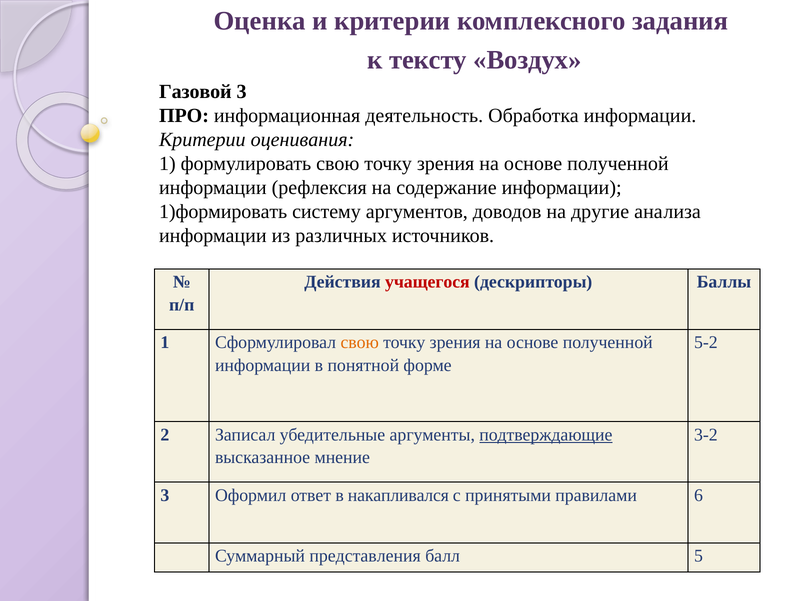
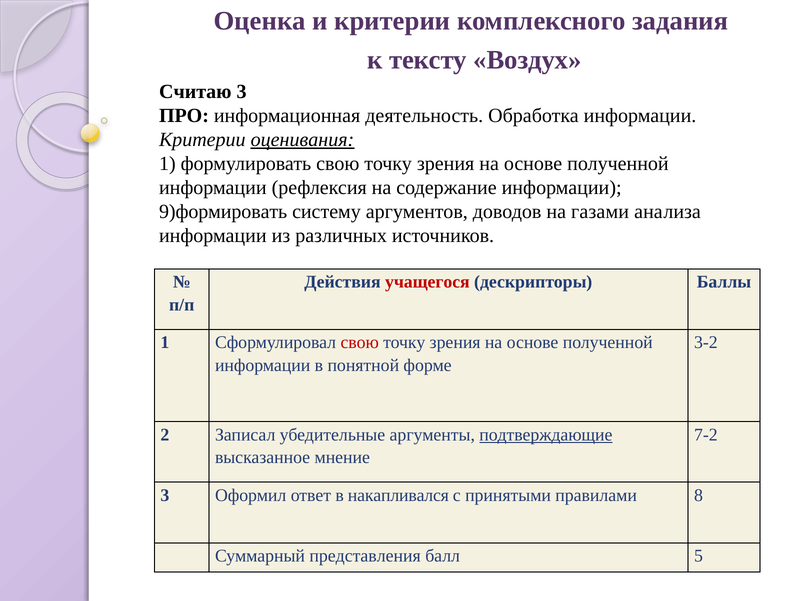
Газовой: Газовой -> Считаю (195, 92)
оценивания underline: none -> present (302, 140)
1)формировать: 1)формировать -> 9)формировать (223, 212)
другие: другие -> газами (600, 212)
свою colour: orange -> red (360, 342)
5-2: 5-2 -> 3-2 (706, 342)
3-2: 3-2 -> 7-2 (706, 434)
6: 6 -> 8 (699, 495)
